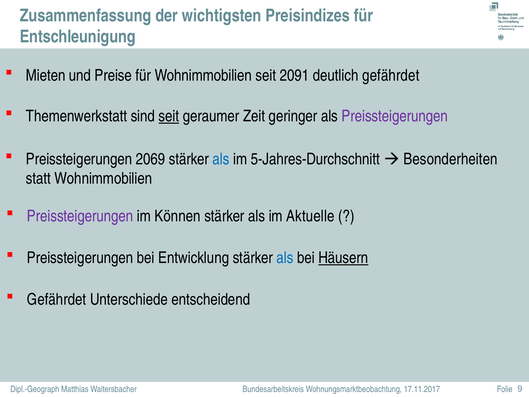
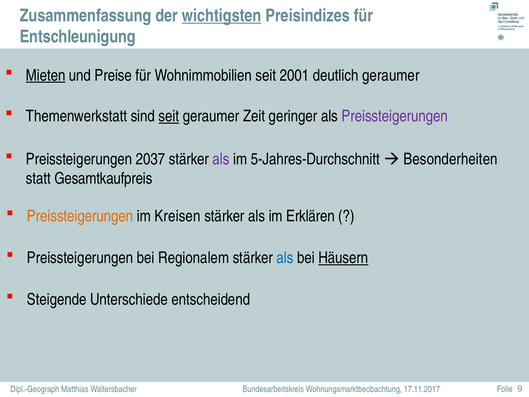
wichtigsten underline: none -> present (222, 16)
Mieten underline: none -> present (46, 75)
2091: 2091 -> 2001 (295, 75)
deutlich gefährdet: gefährdet -> geraumer (391, 75)
2069: 2069 -> 2037 (151, 159)
als colour: blue -> purple (221, 159)
statt Wohnimmobilien: Wohnimmobilien -> Gesamtkaufpreis (103, 178)
Preissteigerungen colour: purple -> orange (80, 216)
Können: Können -> Kreisen (178, 216)
Aktuelle: Aktuelle -> Erklären (311, 216)
Entwicklung: Entwicklung -> Regionalem (194, 258)
Gefährdet: Gefährdet -> Steigende (57, 299)
